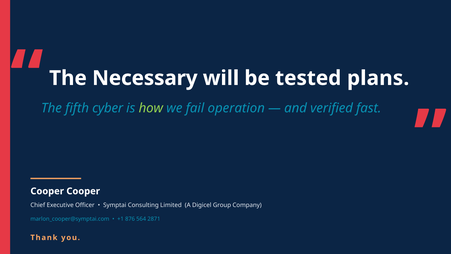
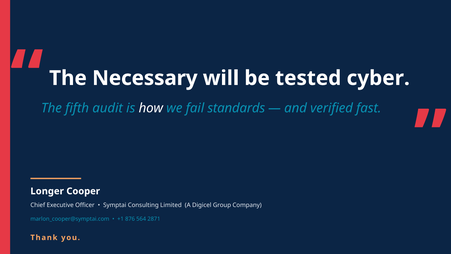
plans: plans -> cyber (378, 78)
cyber: cyber -> audit (108, 108)
how colour: light green -> white (151, 108)
operation: operation -> standards (236, 108)
Cooper: Cooper -> Longer (47, 191)
